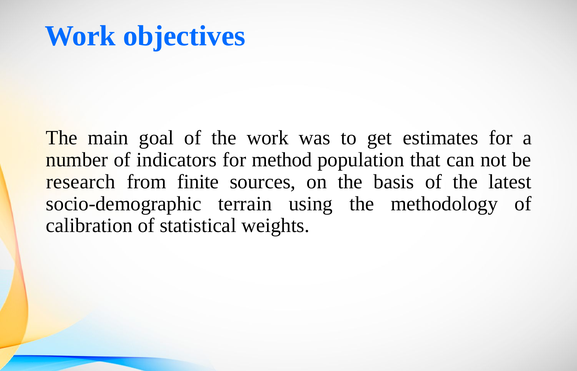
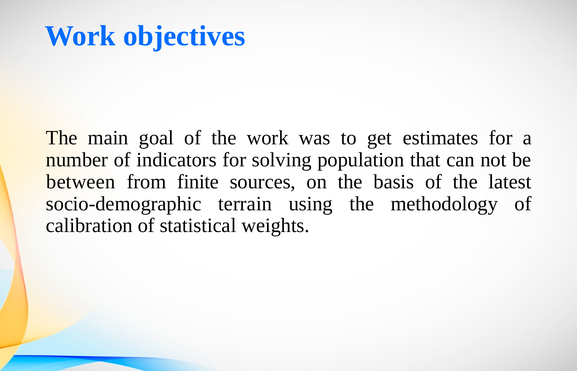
method: method -> solving (282, 160)
research: research -> between (81, 182)
